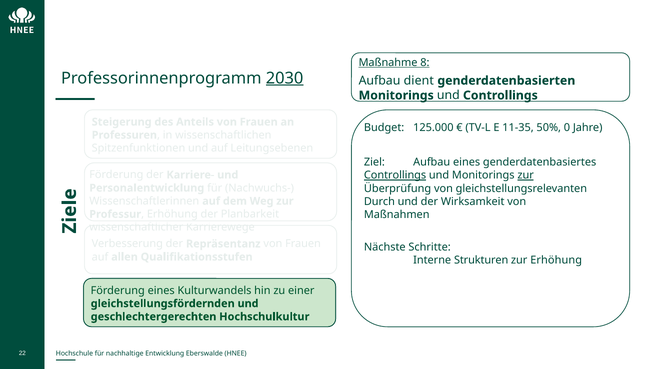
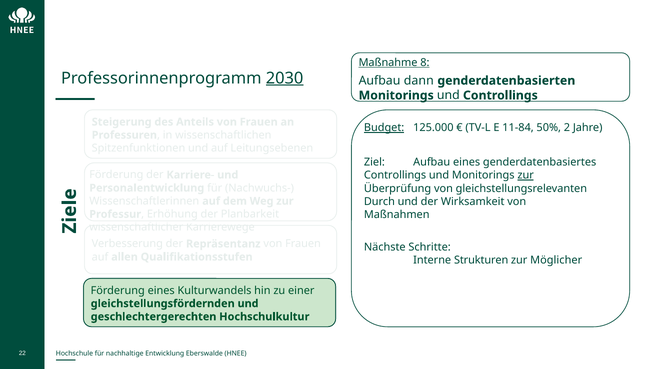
dient: dient -> dann (419, 81)
Budget underline: none -> present (384, 128)
11-35: 11-35 -> 11-84 (518, 128)
0: 0 -> 2 (567, 128)
Controllings underline: present -> none (395, 176)
zur Erhöhung: Erhöhung -> Möglicher (556, 261)
